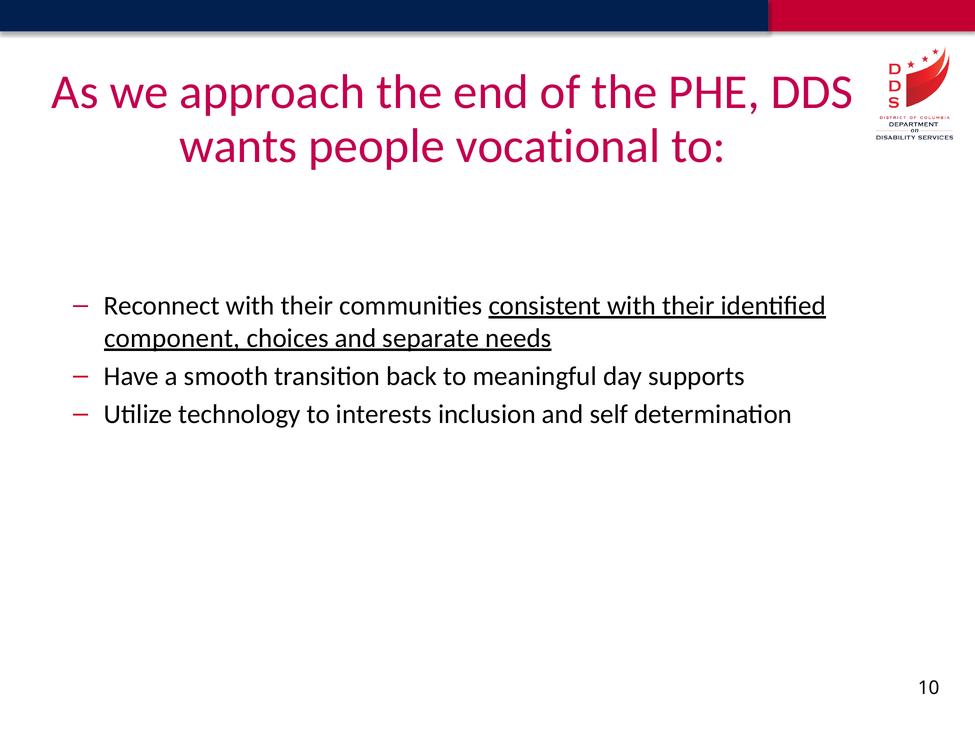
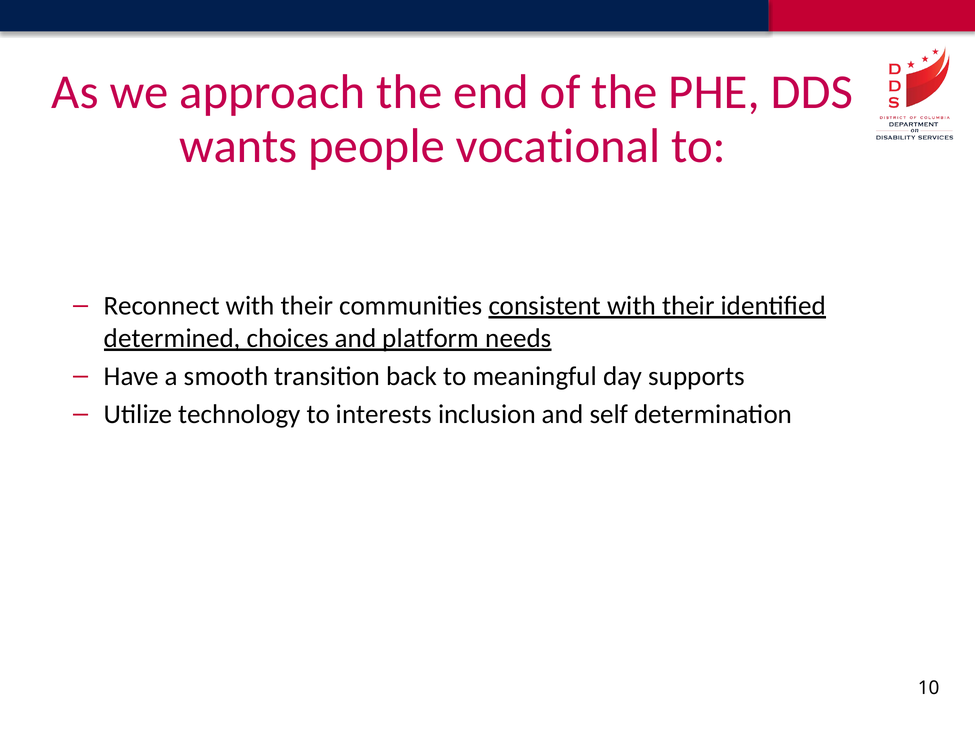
component: component -> determined (172, 338)
separate: separate -> platform (431, 338)
